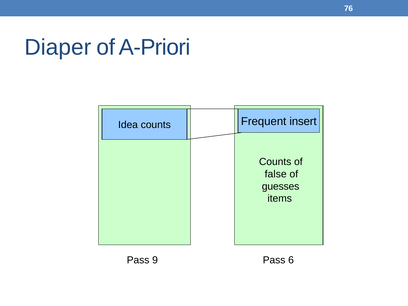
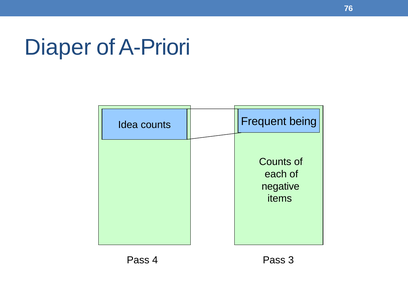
insert: insert -> being (303, 121)
false: false -> each (276, 174)
guesses: guesses -> negative (281, 186)
9: 9 -> 4 (155, 260)
6: 6 -> 3 (291, 260)
